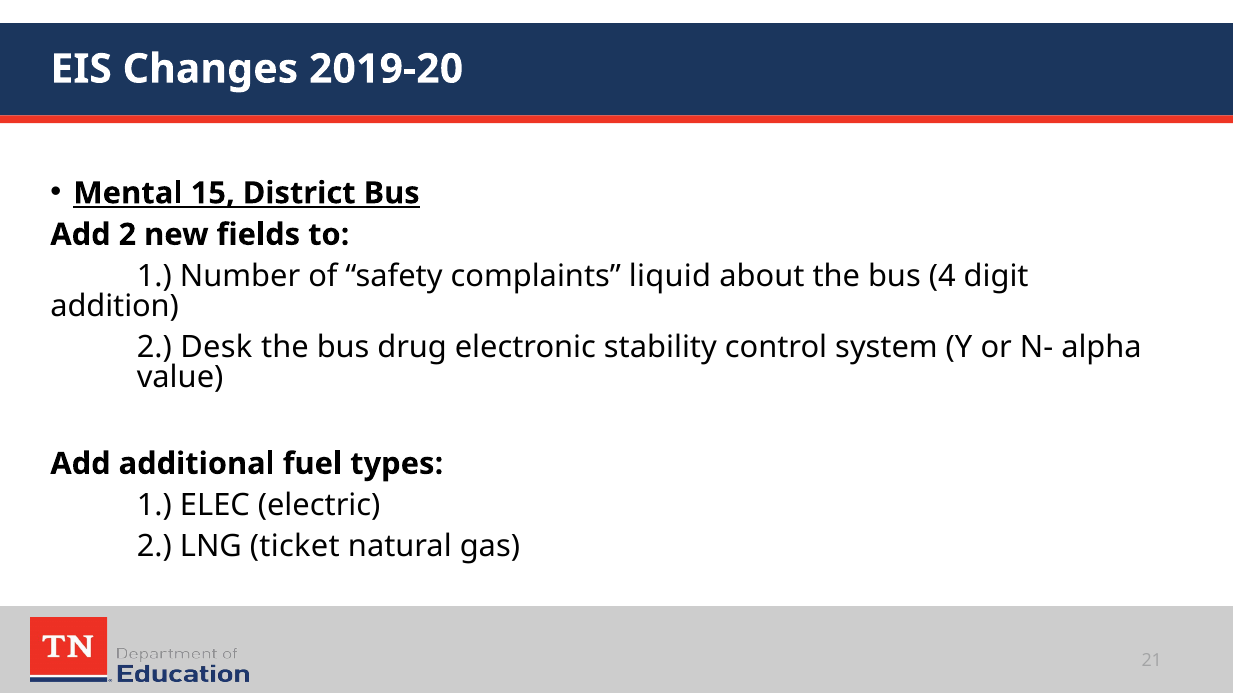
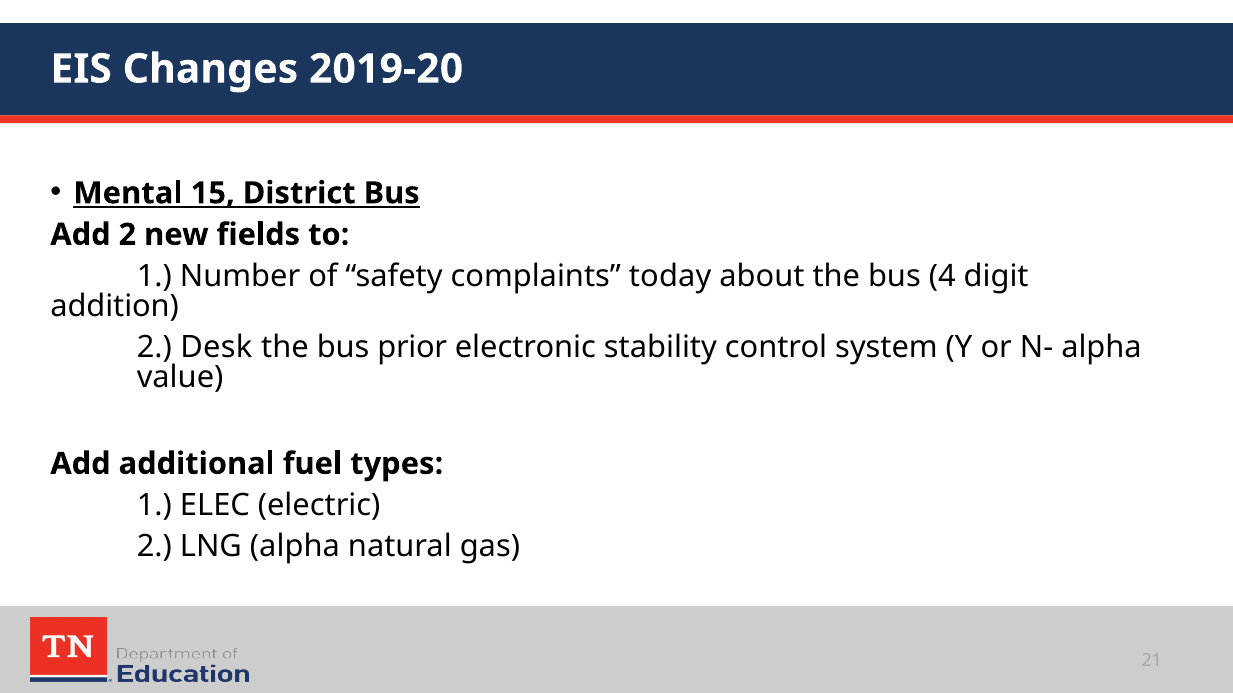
liquid: liquid -> today (670, 276)
drug: drug -> prior (412, 348)
LNG ticket: ticket -> alpha (295, 547)
